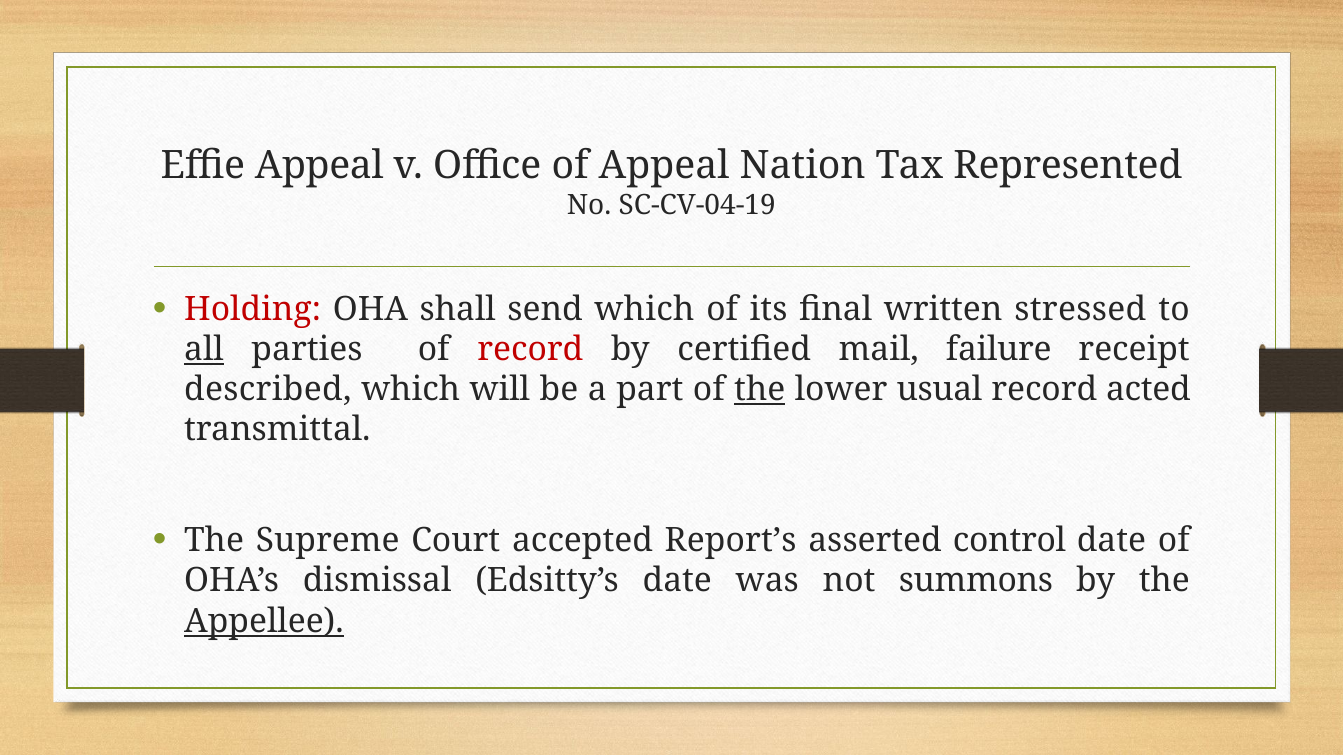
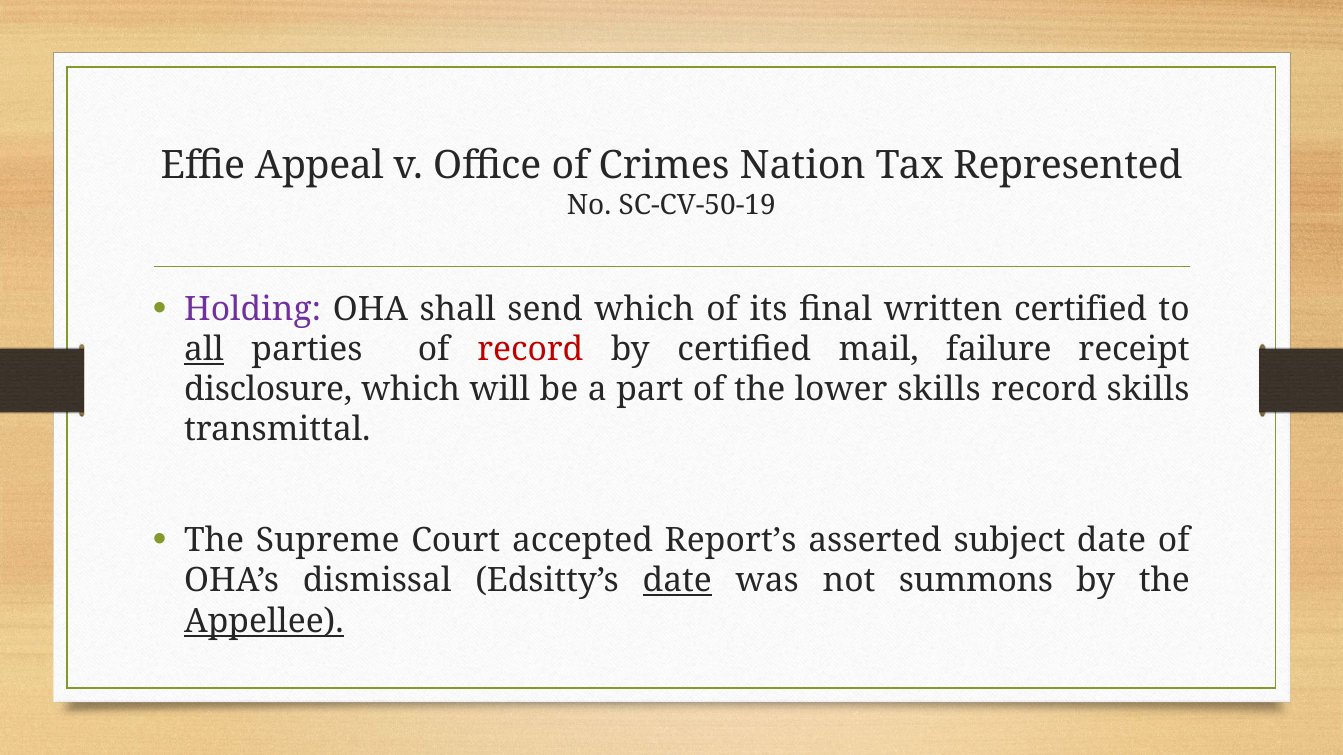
of Appeal: Appeal -> Crimes (664, 166)
SC-CV-04-19: SC-CV-04-19 -> SC-CV-50-19 (697, 205)
Holding colour: red -> purple (253, 309)
written stressed: stressed -> certified (1081, 309)
described: described -> disclosure (268, 390)
the underline: present -> none (760, 390)
lower usual: usual -> skills (939, 390)
record acted: acted -> skills (1148, 390)
control: control -> subject (1009, 541)
date underline: none -> present (677, 581)
